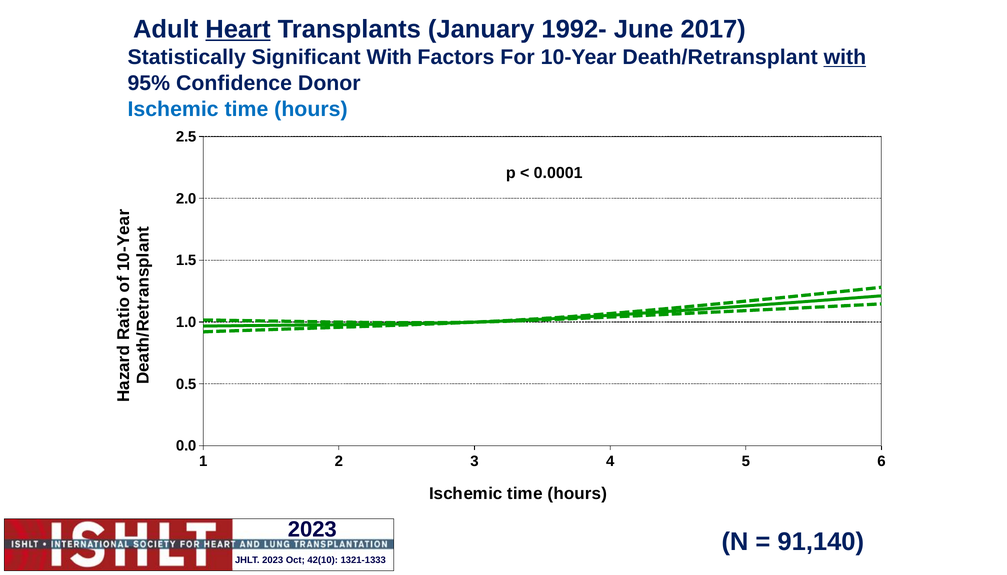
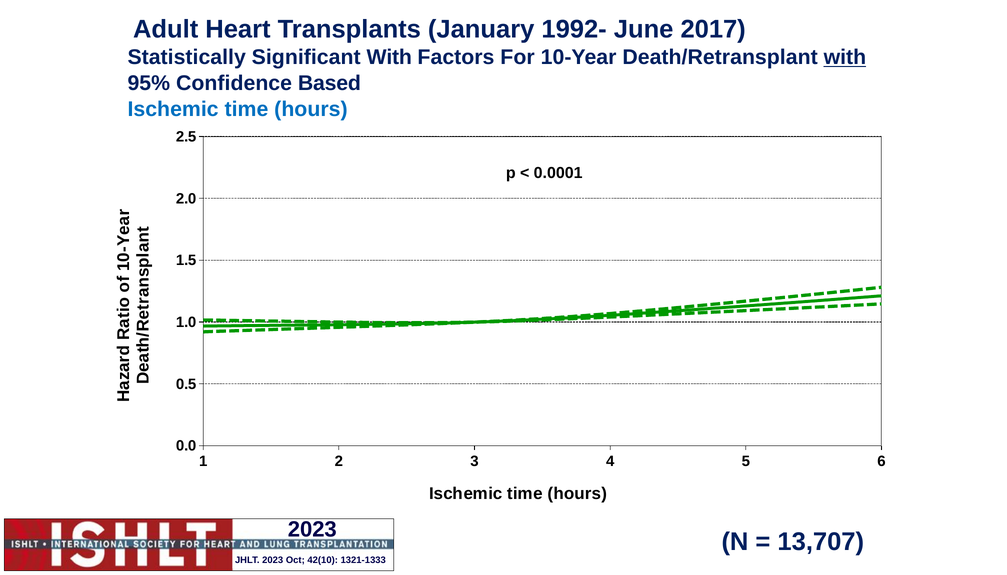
Heart underline: present -> none (238, 30)
Donor: Donor -> Based (329, 83)
91,140: 91,140 -> 13,707 (821, 542)
